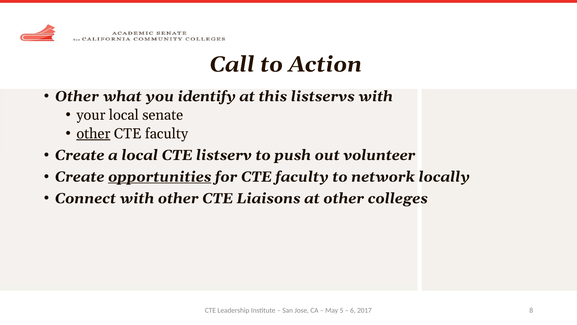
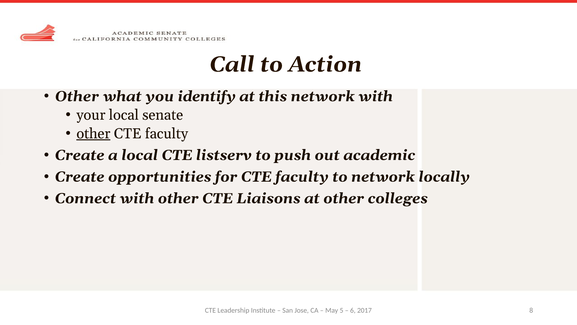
this listservs: listservs -> network (323, 96)
volunteer: volunteer -> academic (379, 155)
opportunities underline: present -> none (160, 177)
